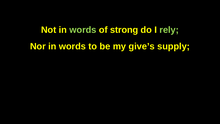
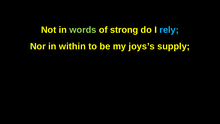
rely colour: light green -> light blue (169, 30)
Nor in words: words -> within (72, 46)
give’s: give’s -> joys’s (142, 46)
